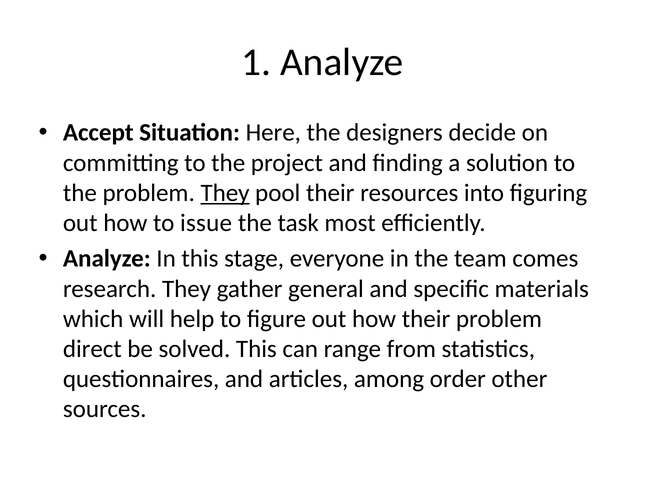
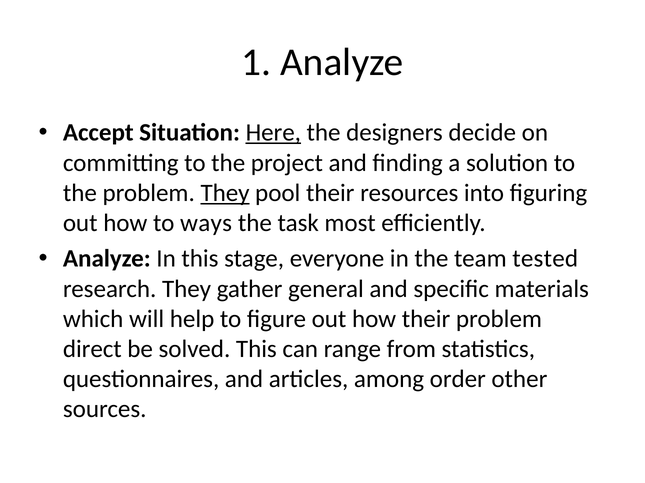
Here underline: none -> present (273, 133)
issue: issue -> ways (206, 223)
comes: comes -> tested (545, 259)
